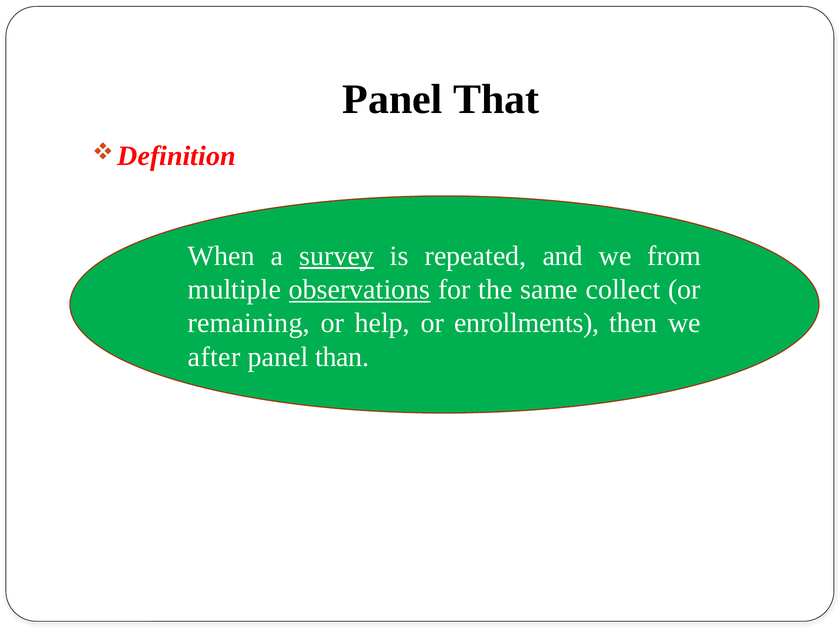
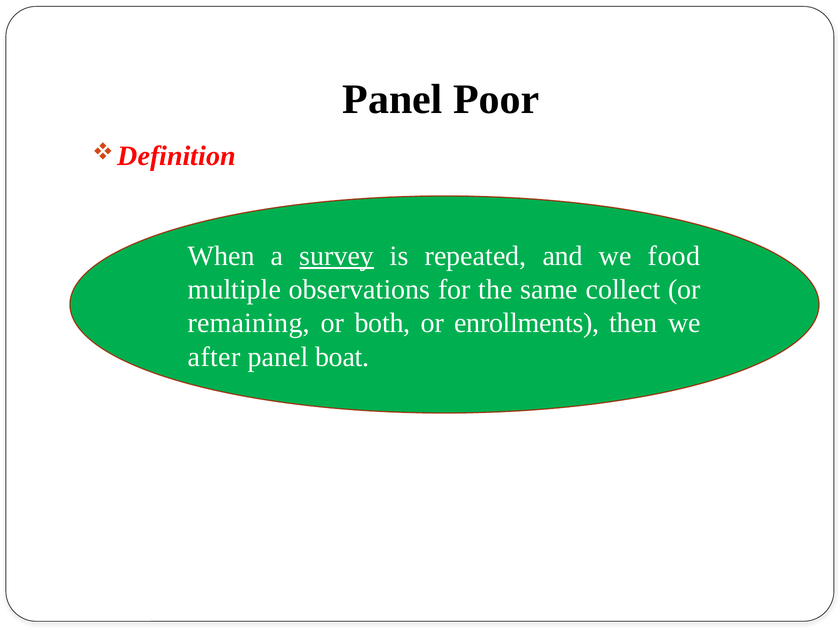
That: That -> Poor (496, 100)
from: from -> food (674, 256)
observations underline: present -> none (360, 290)
help: help -> both (382, 323)
than: than -> boat (342, 357)
